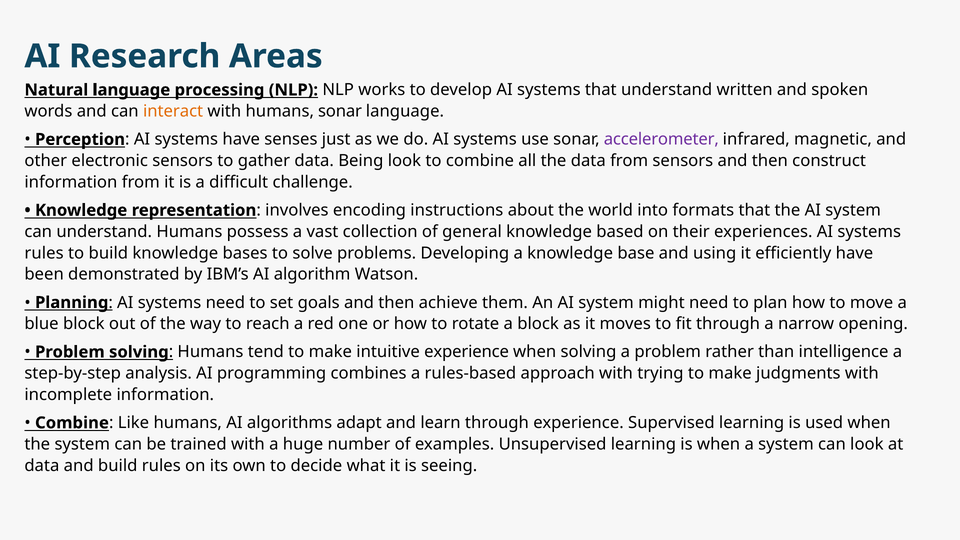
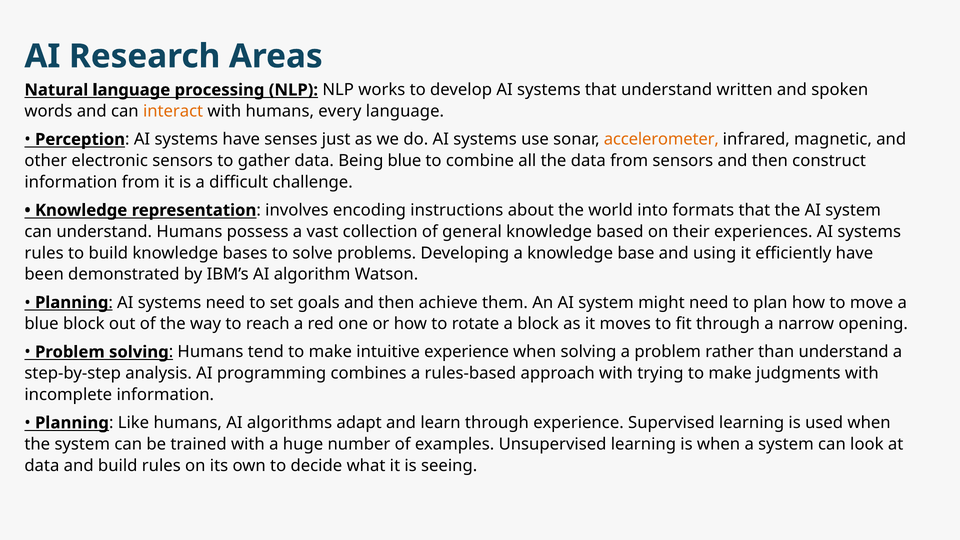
humans sonar: sonar -> every (340, 111)
accelerometer colour: purple -> orange (661, 139)
Being look: look -> blue (405, 161)
than intelligence: intelligence -> understand (844, 352)
Combine: Combine -> Planning (72, 423)
